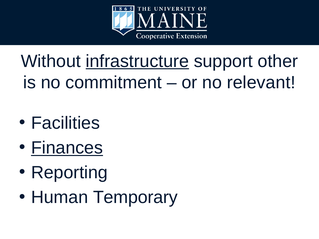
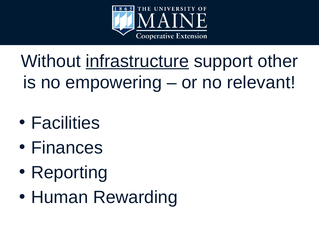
commitment: commitment -> empowering (114, 83)
Finances underline: present -> none (67, 148)
Temporary: Temporary -> Rewarding (135, 198)
